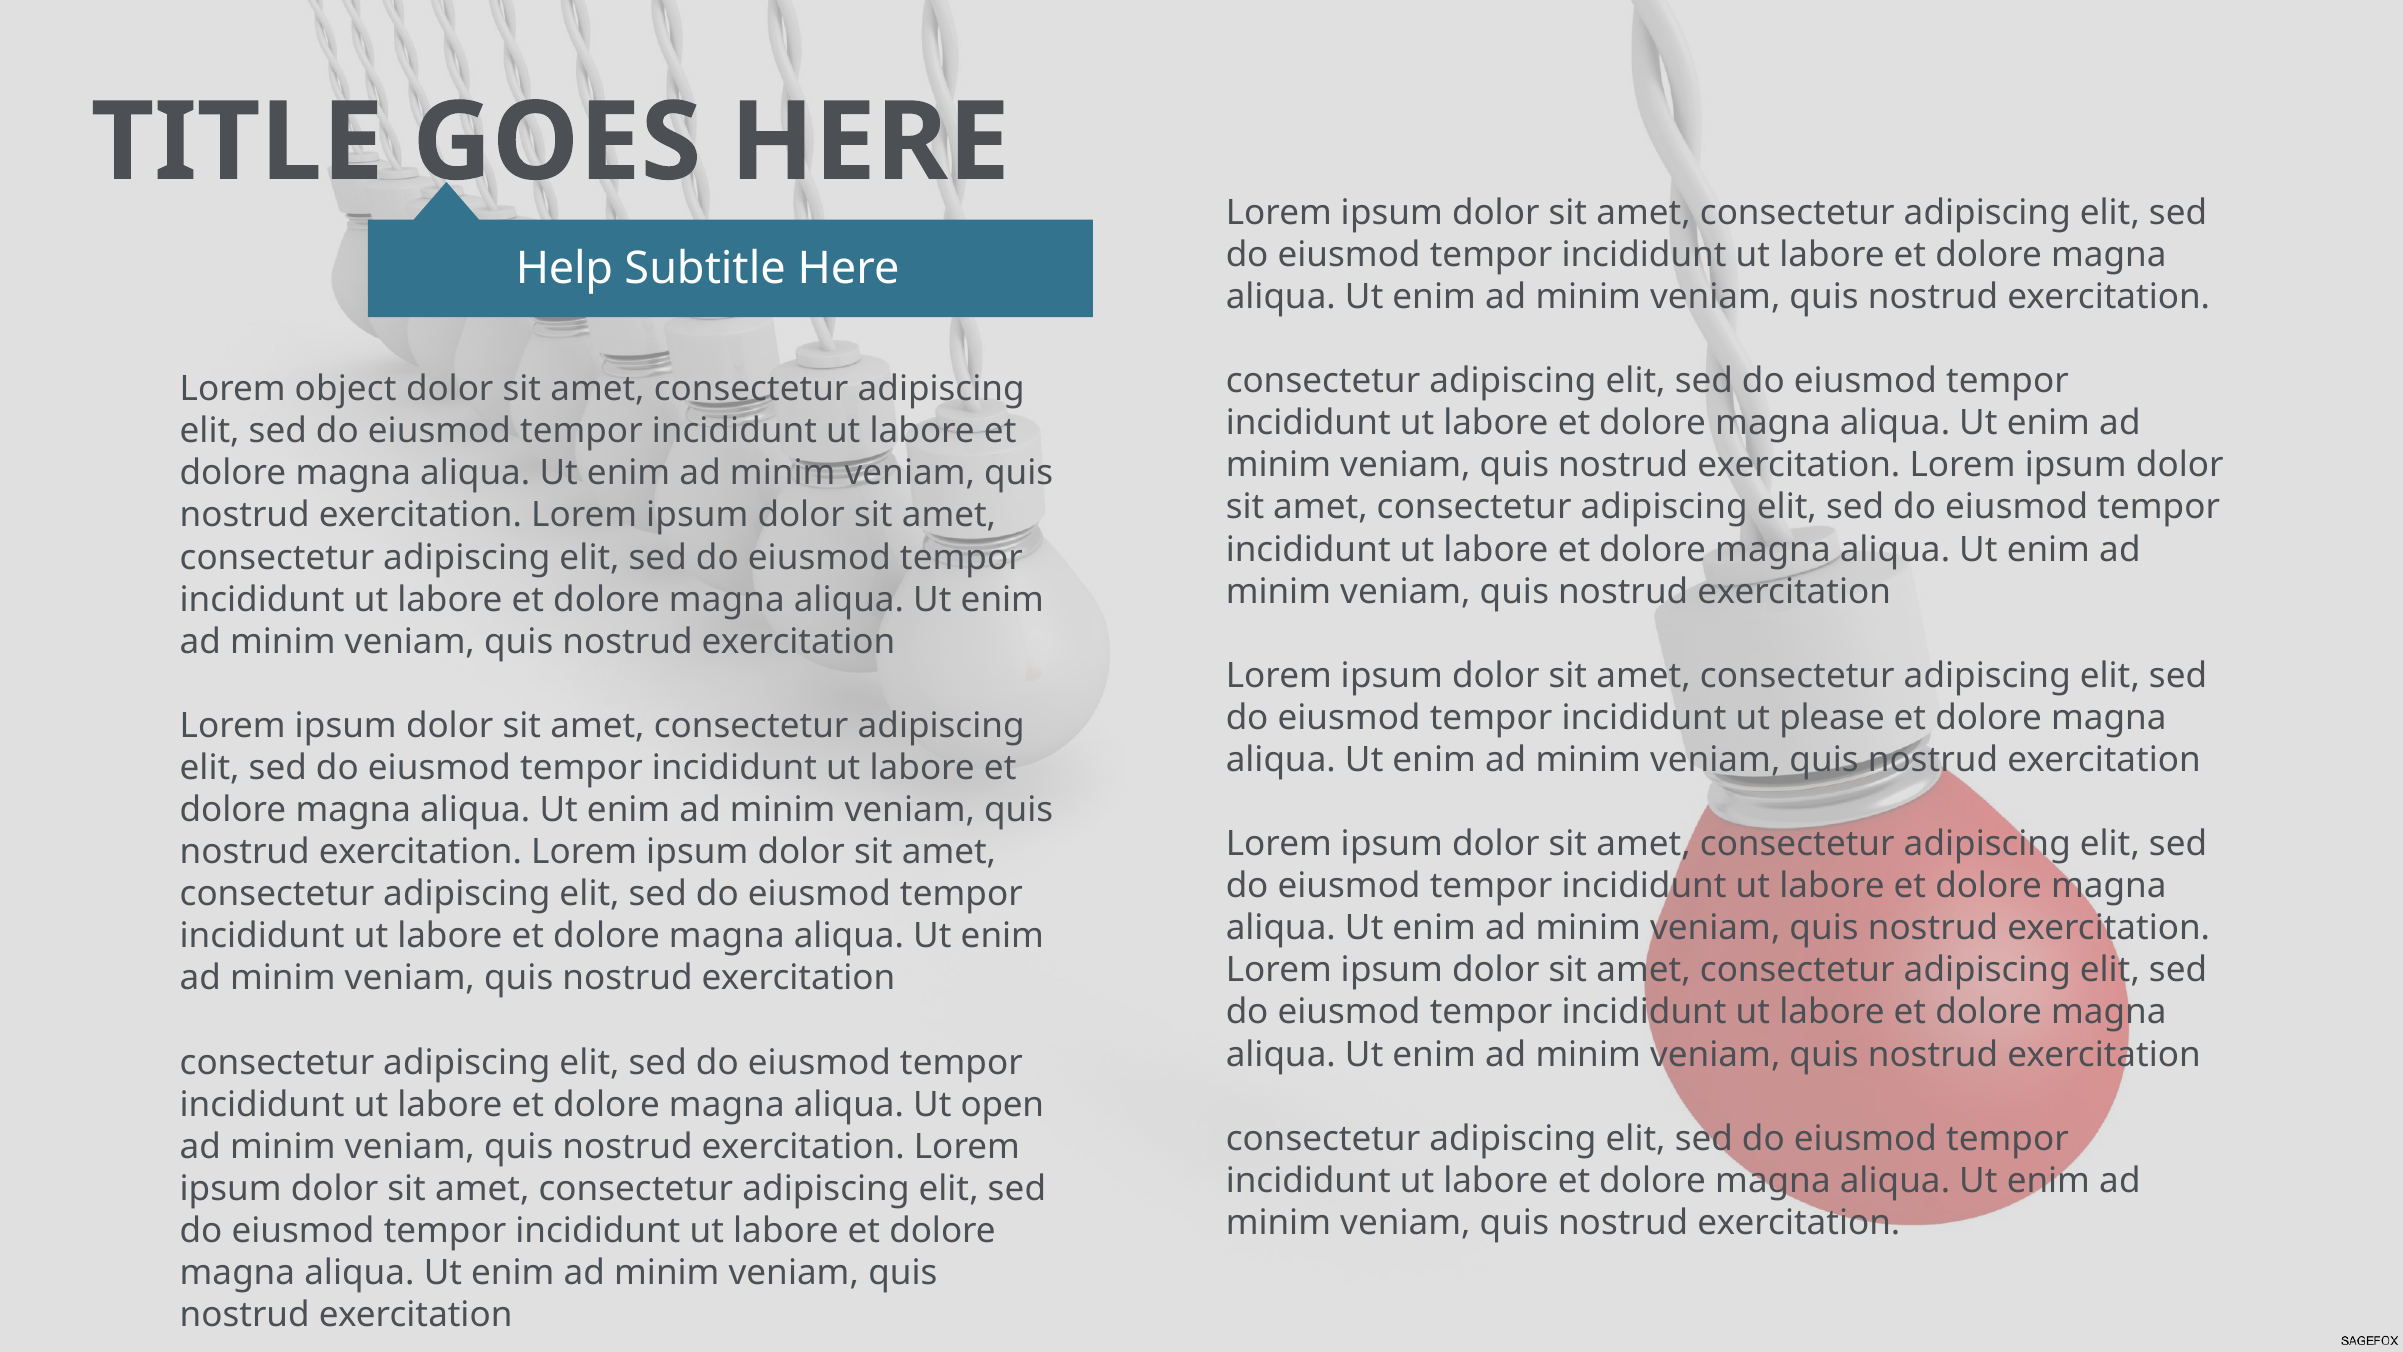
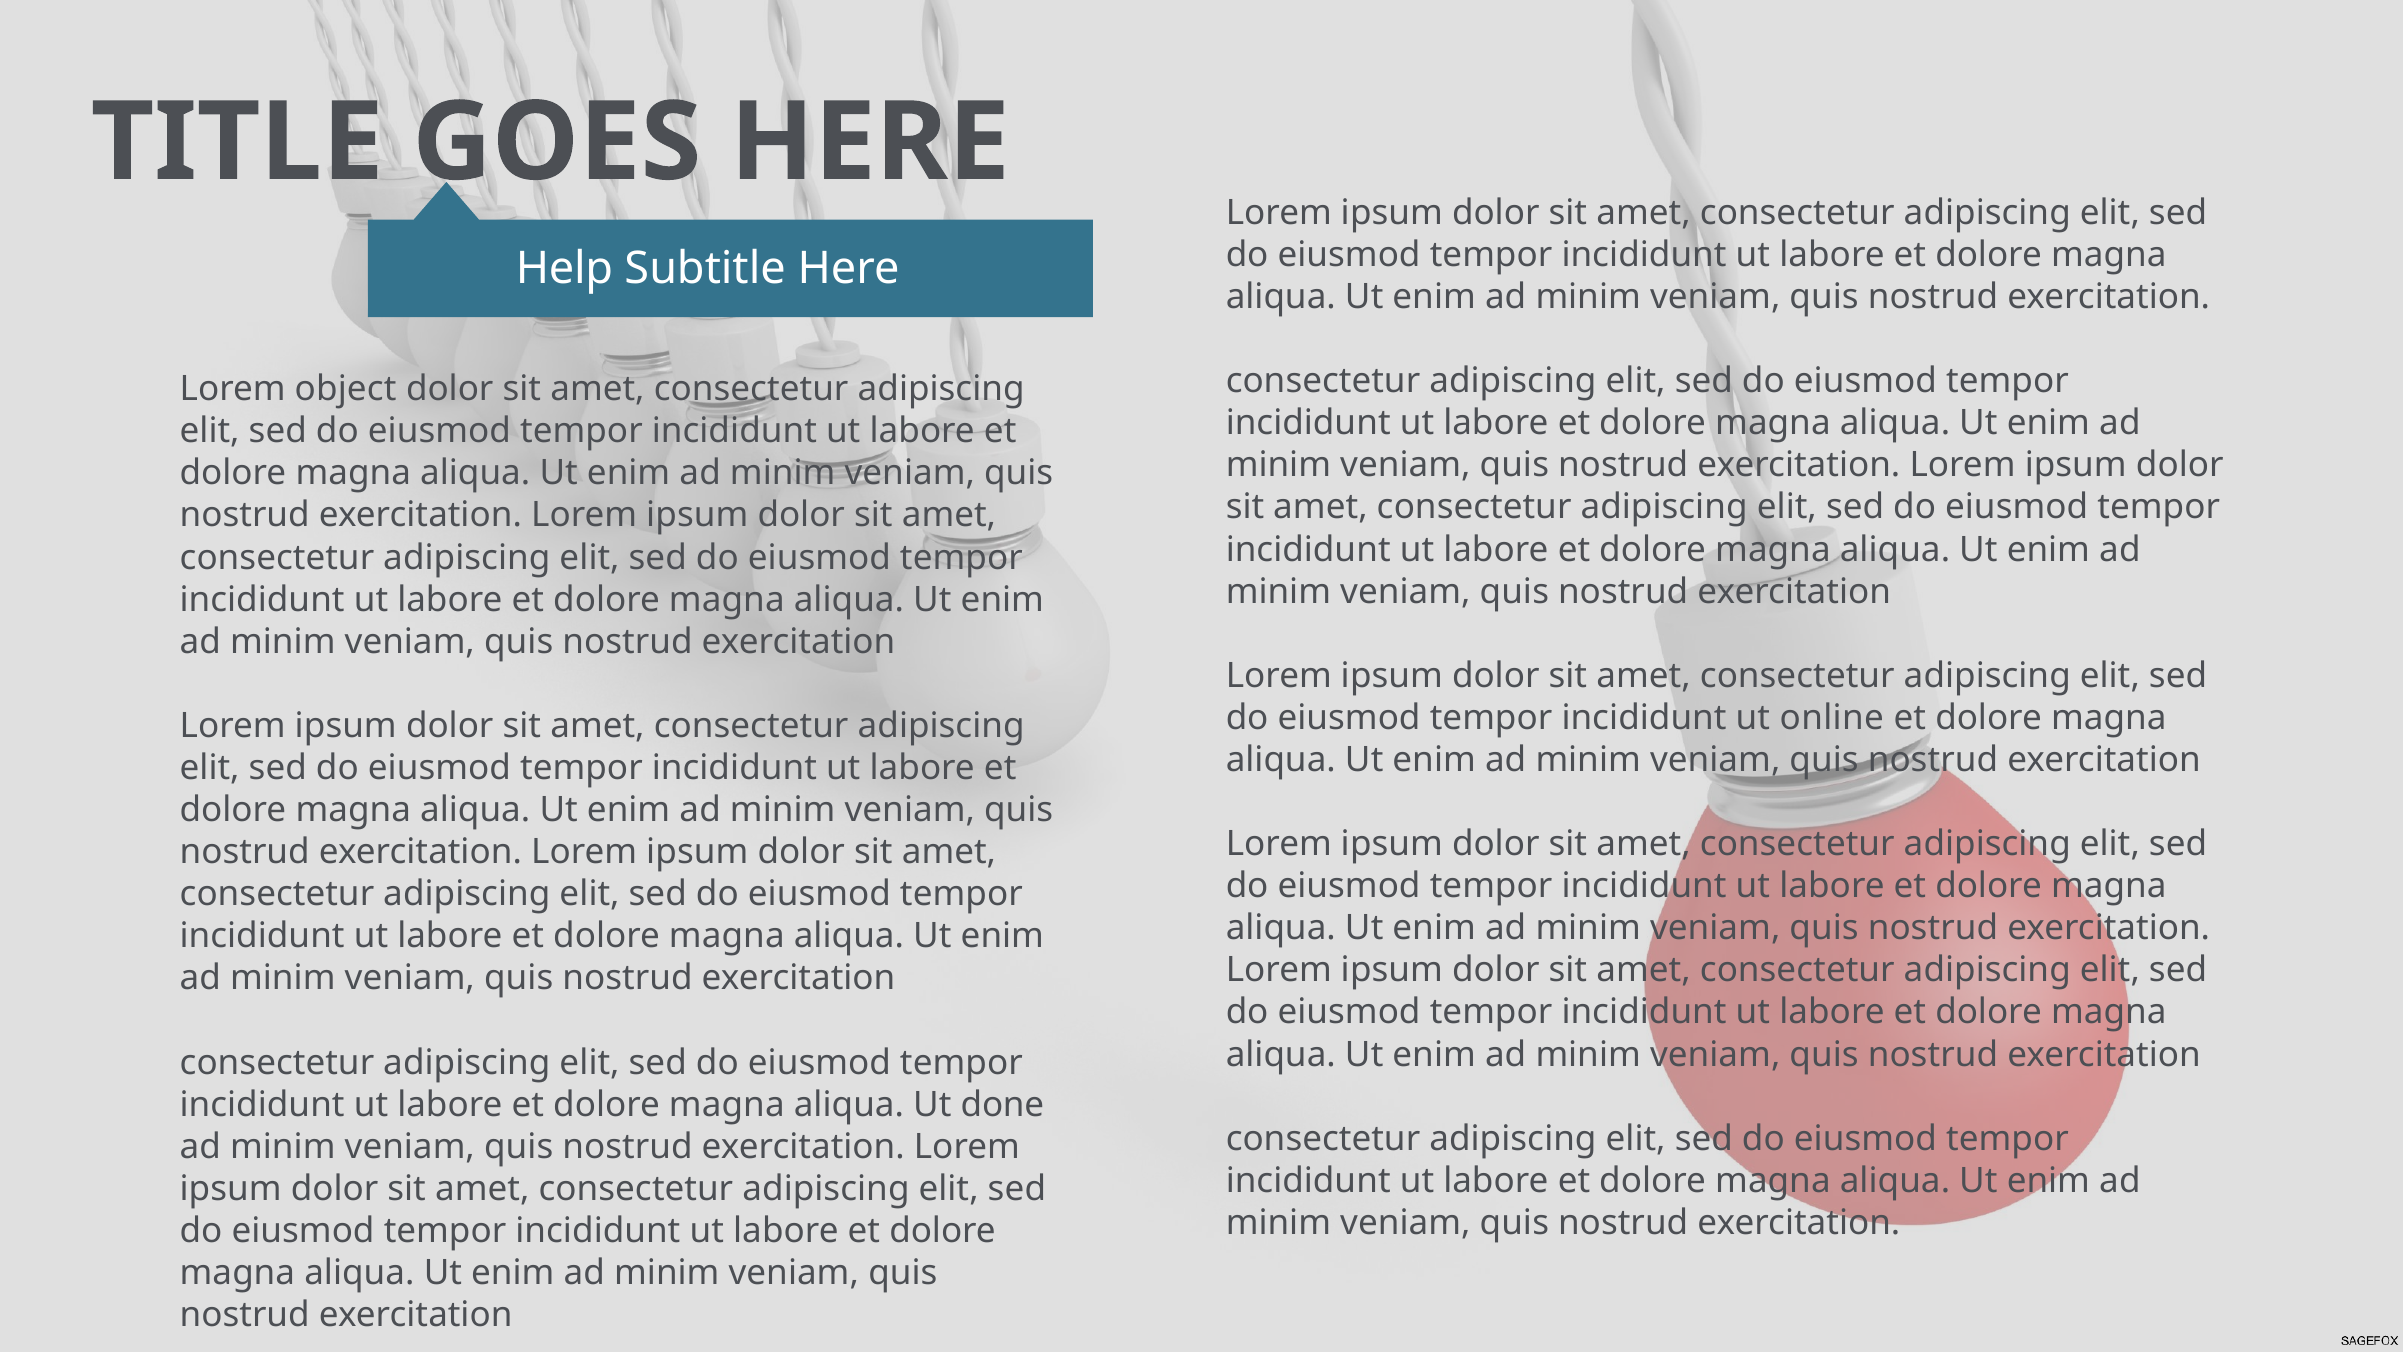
please: please -> online (1832, 718)
open: open -> done (1002, 1104)
